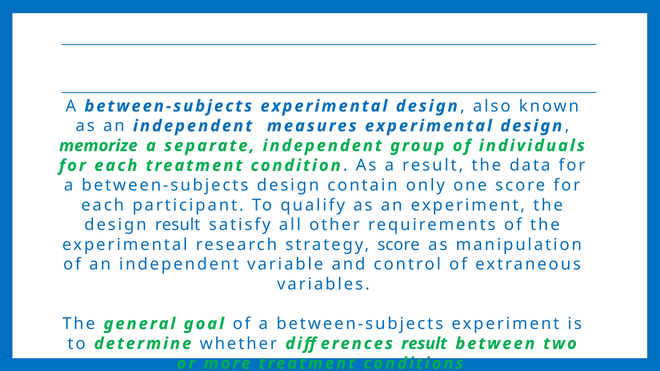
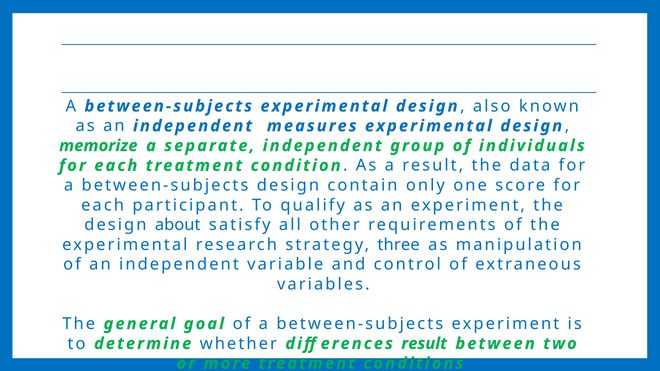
design result: result -> about (178, 225)
strategy score: score -> three (399, 245)
